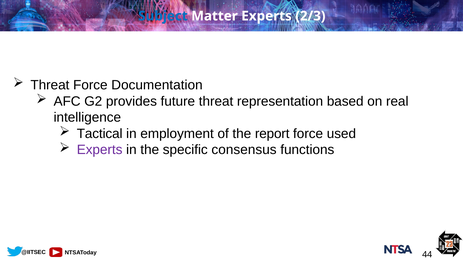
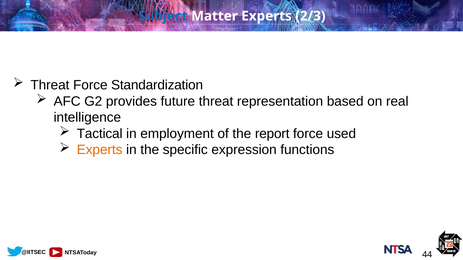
Documentation: Documentation -> Standardization (157, 85)
Experts colour: purple -> orange (100, 150)
consensus: consensus -> expression (244, 150)
